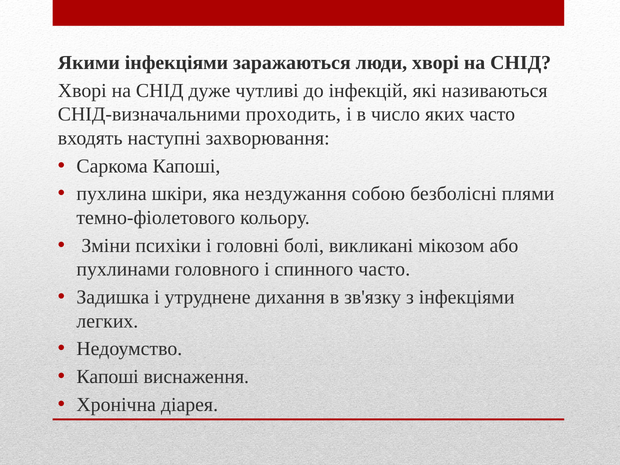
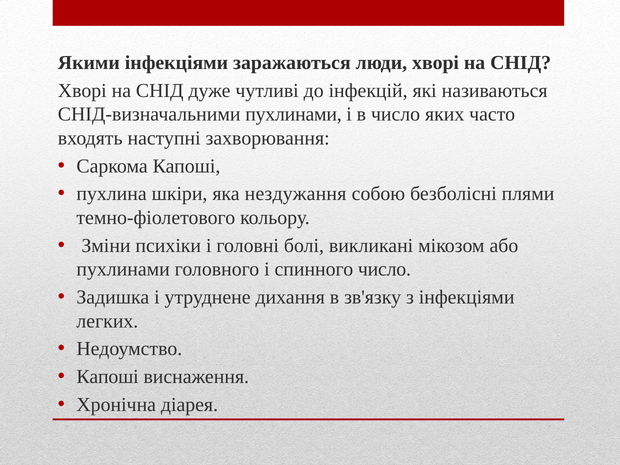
СНІД-визначальними проходить: проходить -> пухлинами (294, 114)
спинного часто: часто -> число (385, 269)
